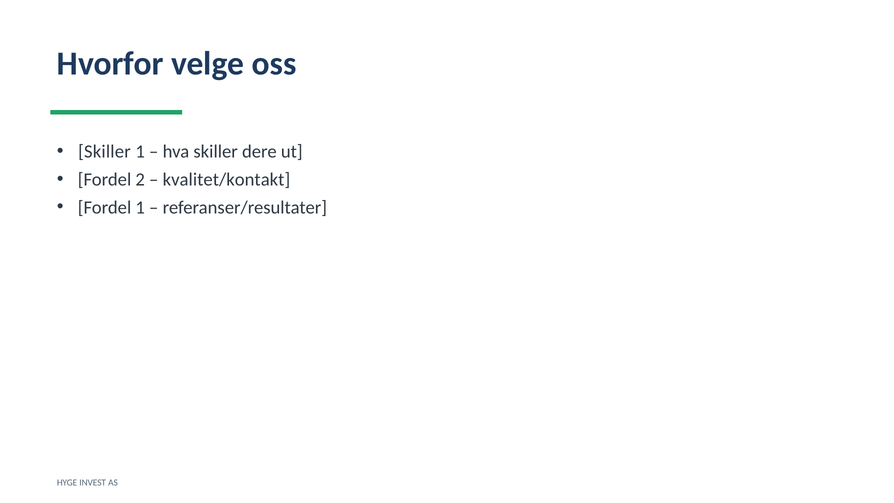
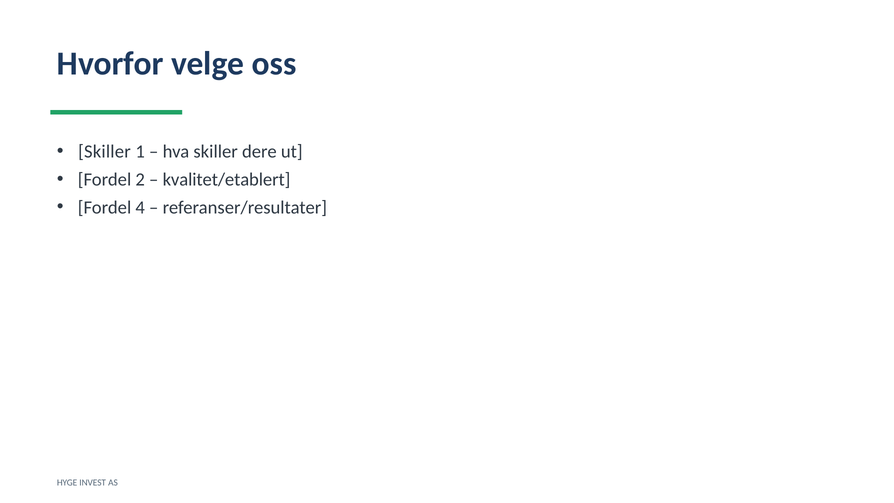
kvalitet/kontakt: kvalitet/kontakt -> kvalitet/etablert (226, 179)
Fordel 1: 1 -> 4 (140, 207)
